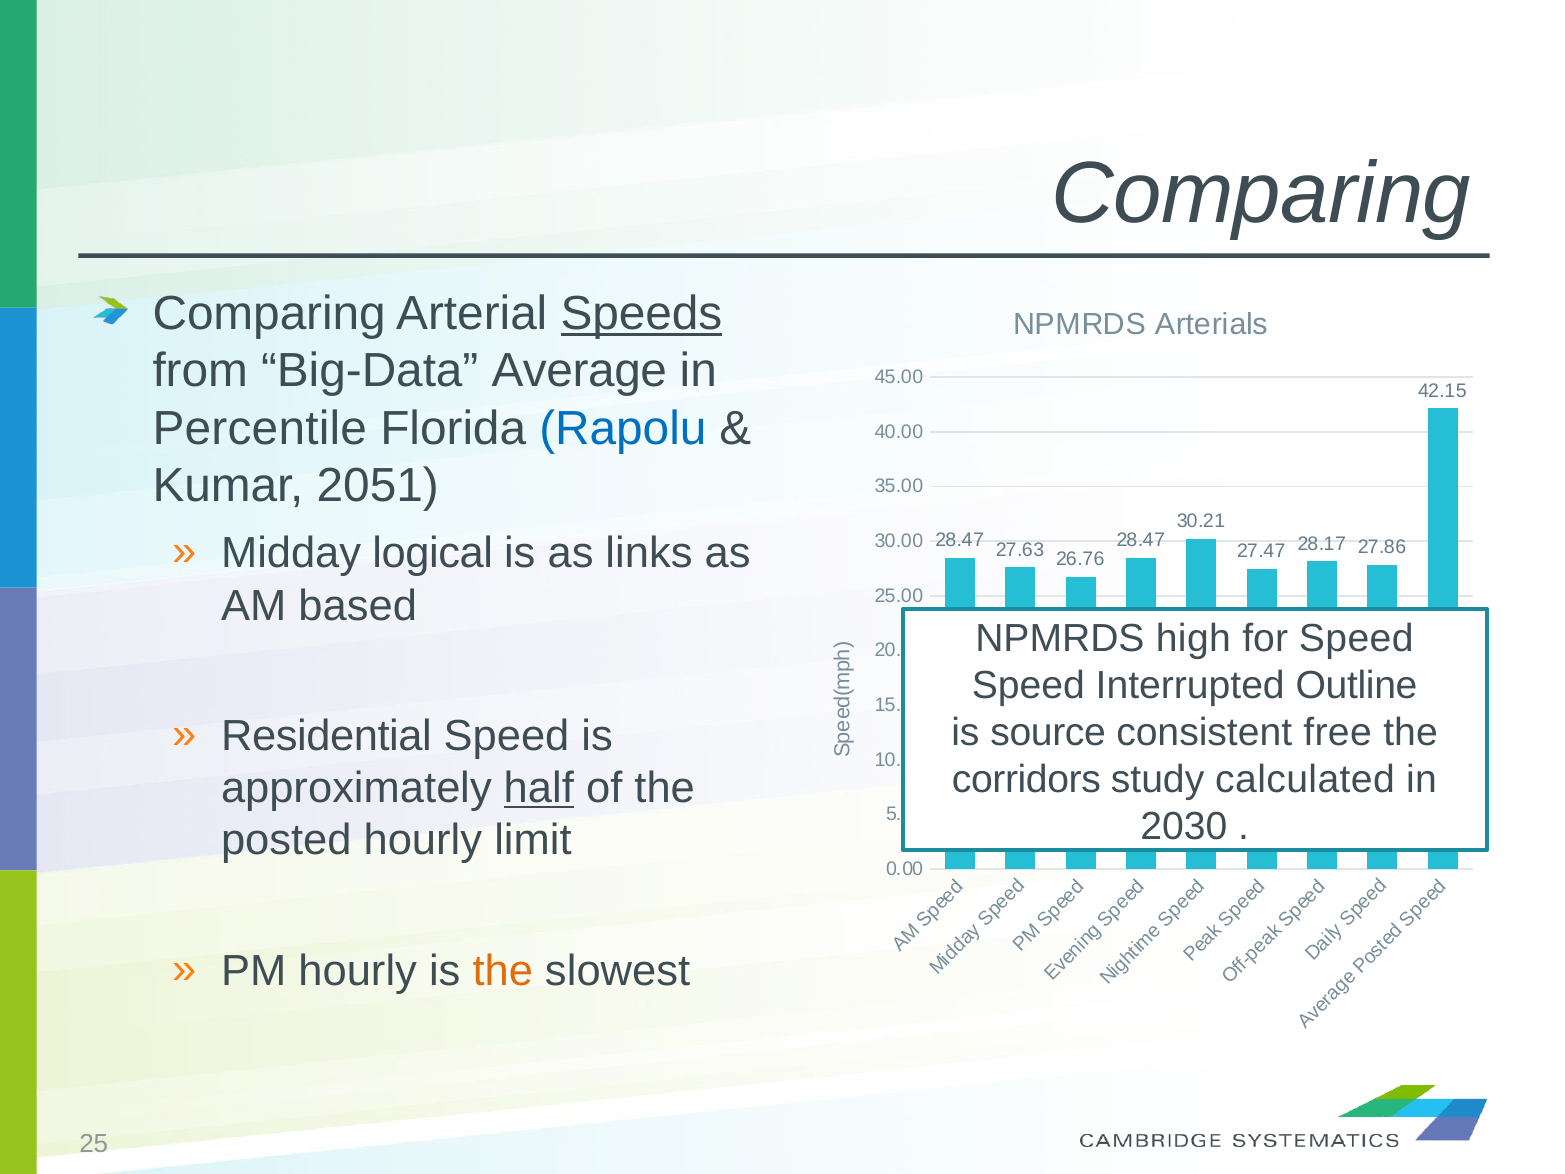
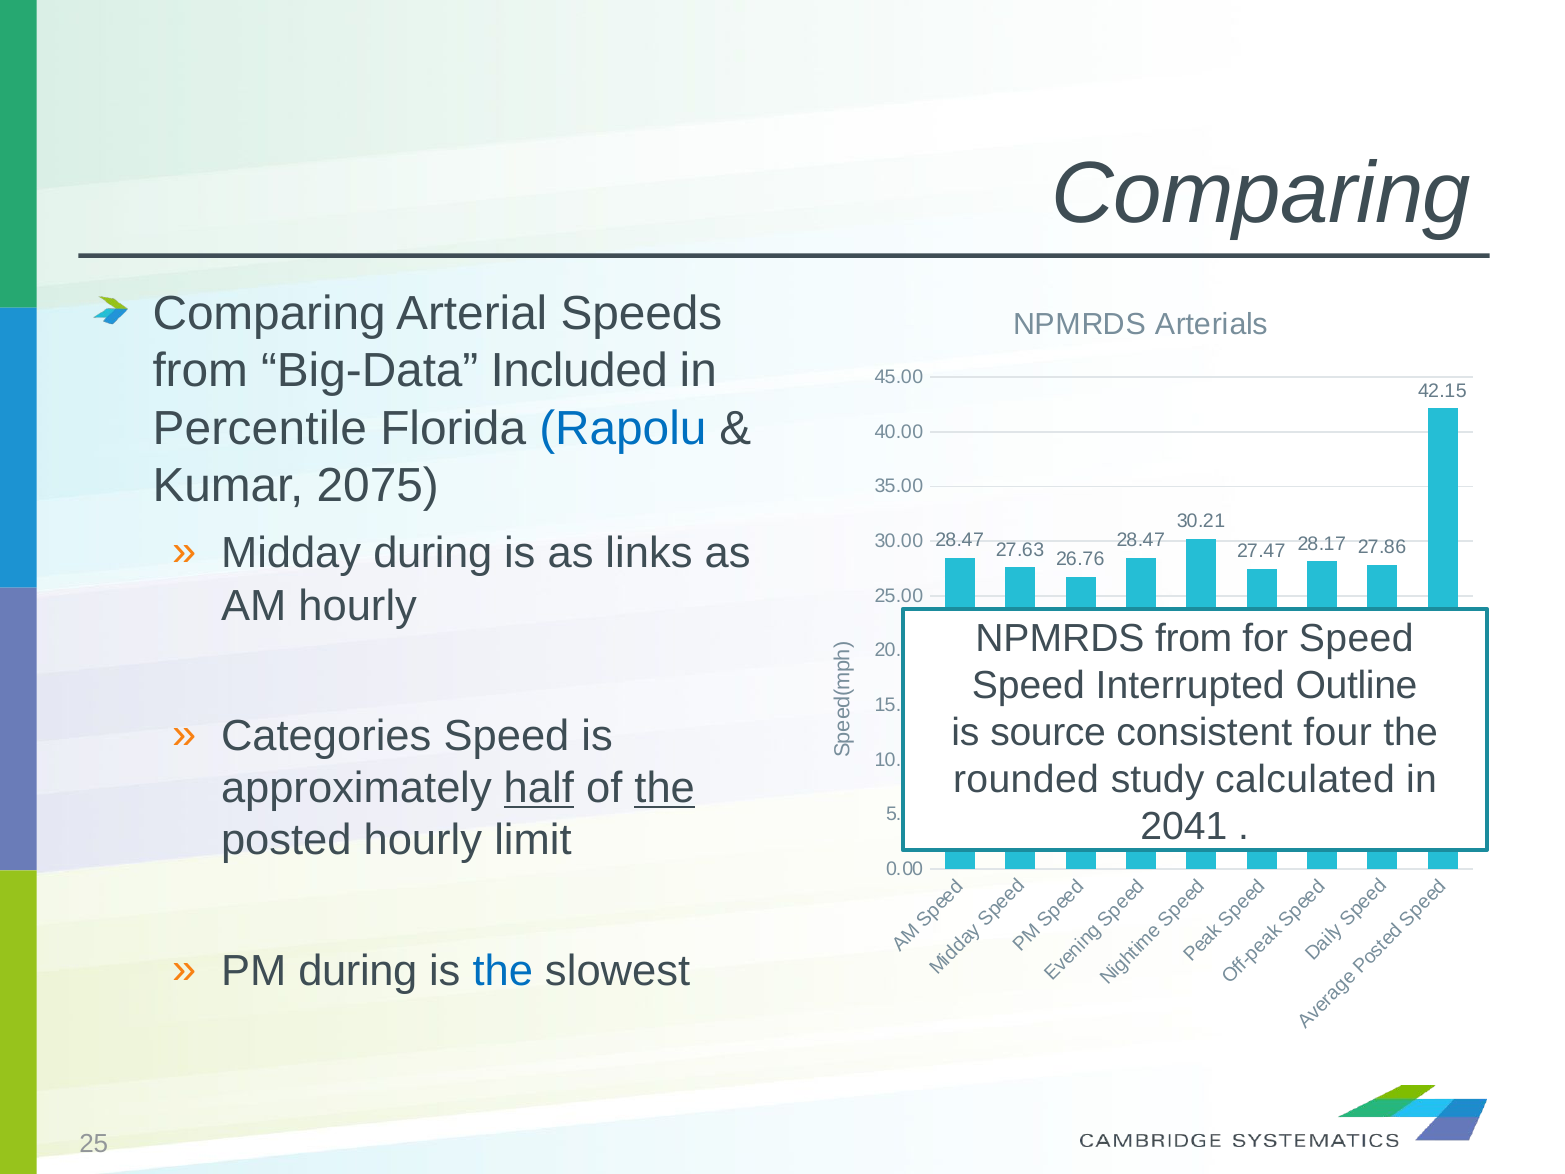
Speeds underline: present -> none (641, 314)
Average: Average -> Included (579, 371)
2051: 2051 -> 2075 (378, 486)
Midday logical: logical -> during (433, 553)
AM based: based -> hourly (358, 606)
NPMRDS high: high -> from (1194, 638)
Residential: Residential -> Categories (326, 736)
free: free -> four (1338, 732)
corridors: corridors -> rounded (1026, 779)
the underline: none -> present (665, 788)
2030: 2030 -> 2041 (1184, 826)
PM hourly: hourly -> during (358, 971)
the colour: orange -> blue (503, 971)
